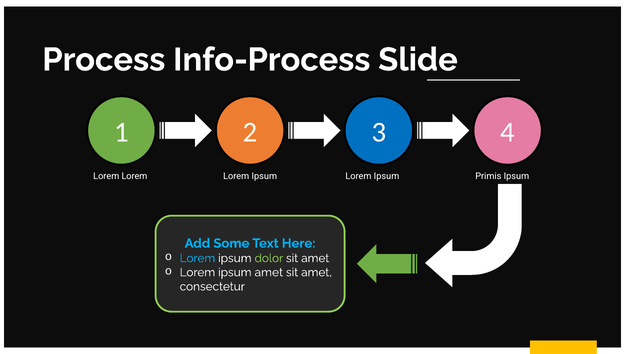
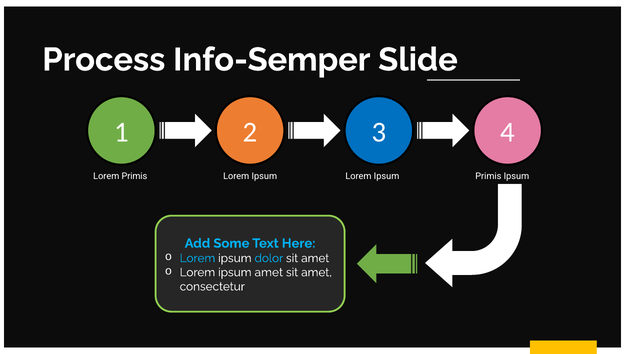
Info-Process: Info-Process -> Info-Semper (272, 60)
Lorem: Lorem -> Primis (134, 176)
dolor colour: light green -> light blue (269, 258)
